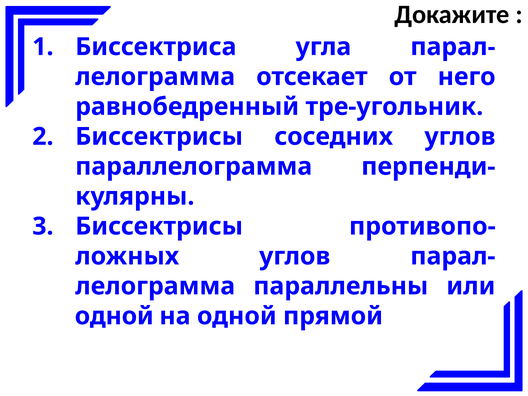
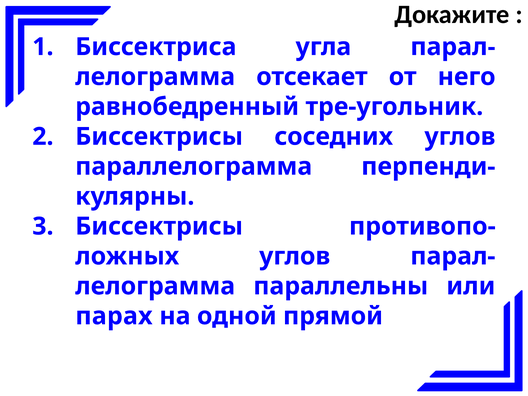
одной: одной -> парах (114, 316)
